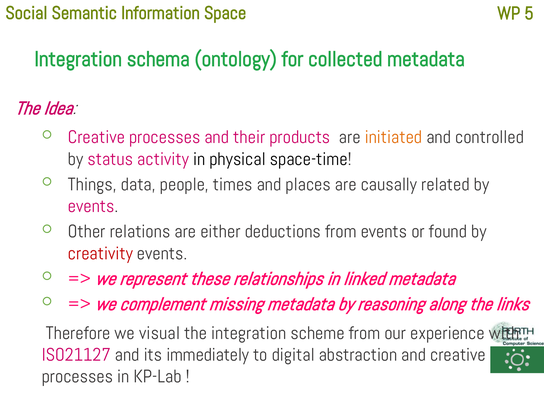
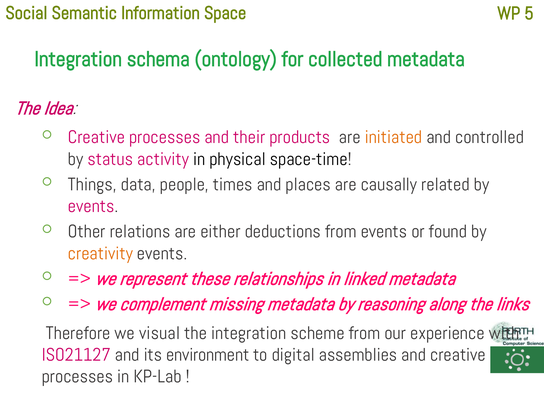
creativity colour: red -> orange (100, 253)
immediately: immediately -> environment (208, 355)
abstraction: abstraction -> assemblies (358, 355)
